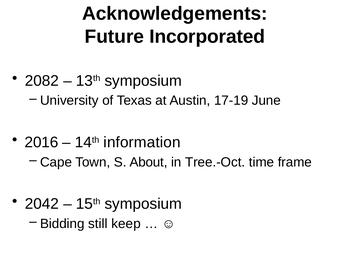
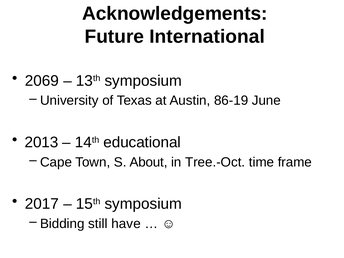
Incorporated: Incorporated -> International (207, 36)
2082: 2082 -> 2069 (42, 81)
17-19: 17-19 -> 86-19 (231, 101)
2016: 2016 -> 2013 (41, 142)
information: information -> educational (142, 142)
2042: 2042 -> 2017 (42, 204)
keep: keep -> have (126, 224)
